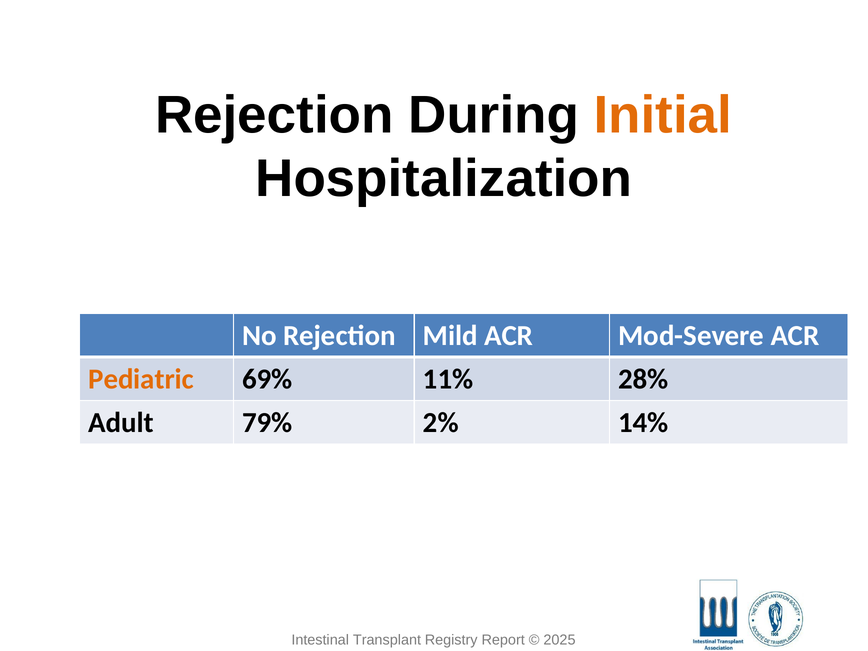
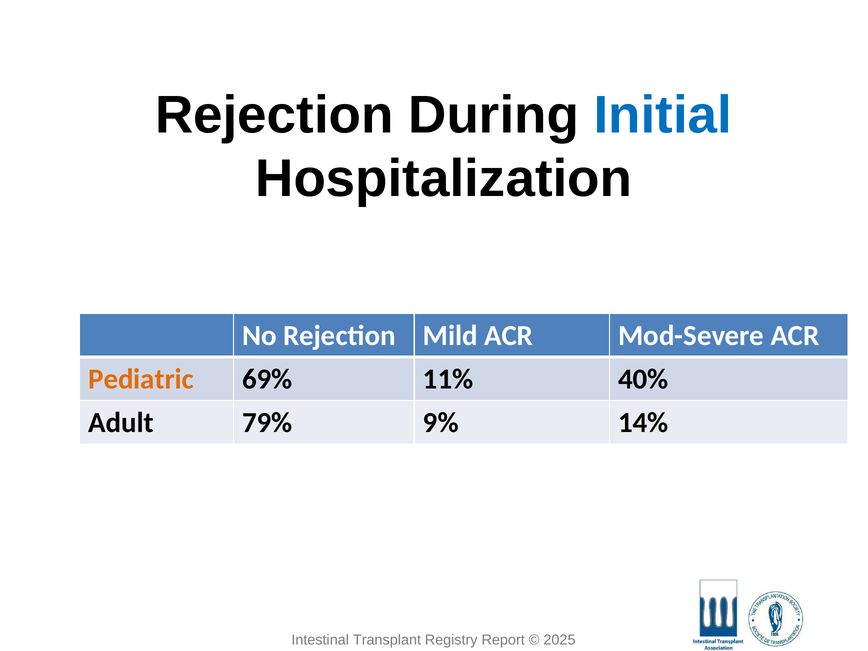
Initial colour: orange -> blue (663, 115)
28%: 28% -> 40% (643, 379)
2%: 2% -> 9% (441, 423)
